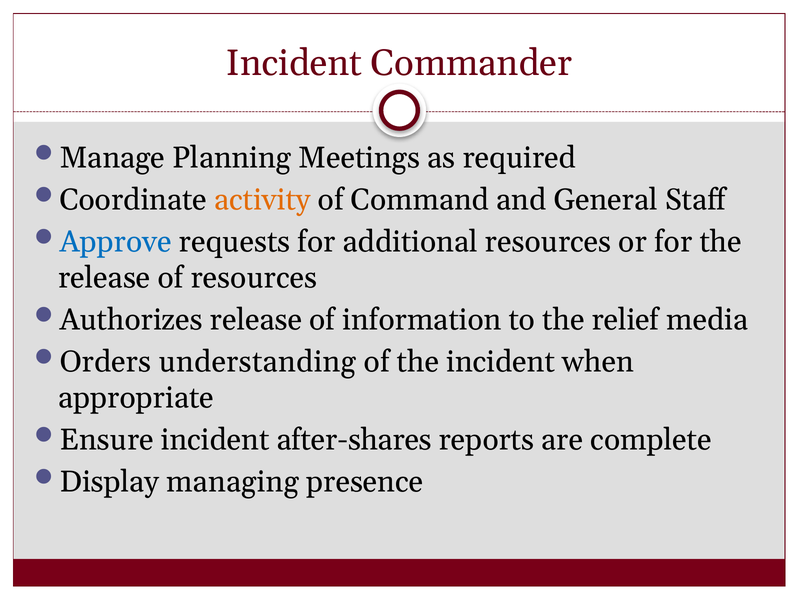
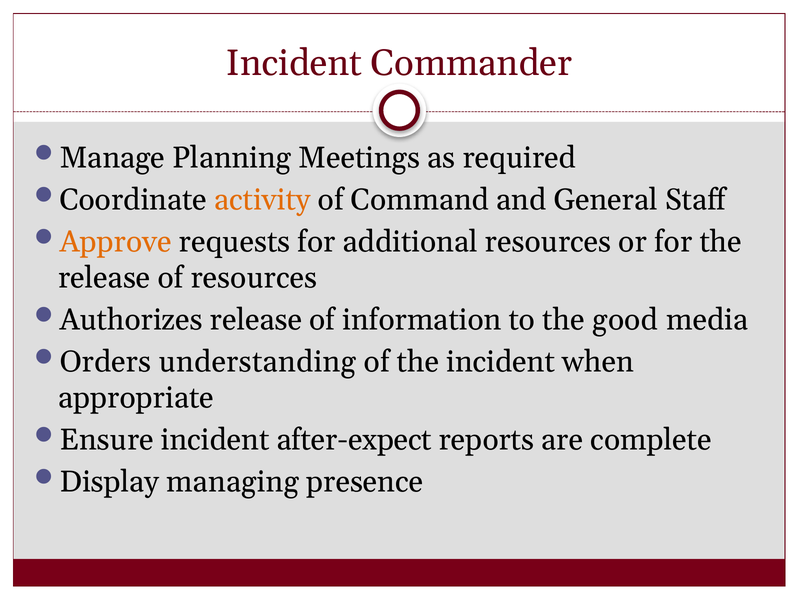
Approve colour: blue -> orange (116, 241)
relief: relief -> good (625, 319)
after-shares: after-shares -> after-expect (354, 439)
